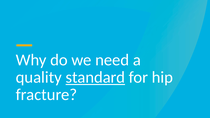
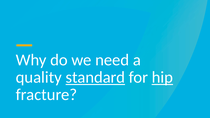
hip underline: none -> present (162, 77)
